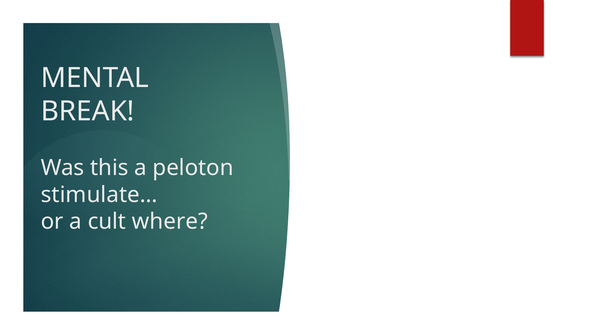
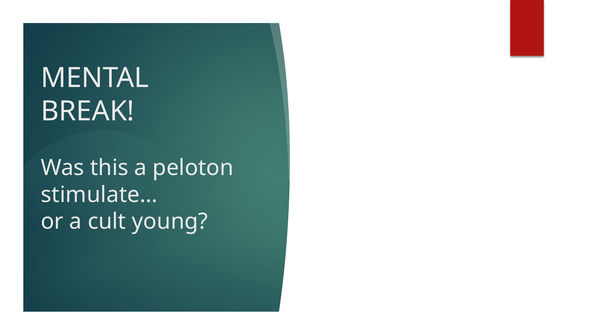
where: where -> young (170, 222)
